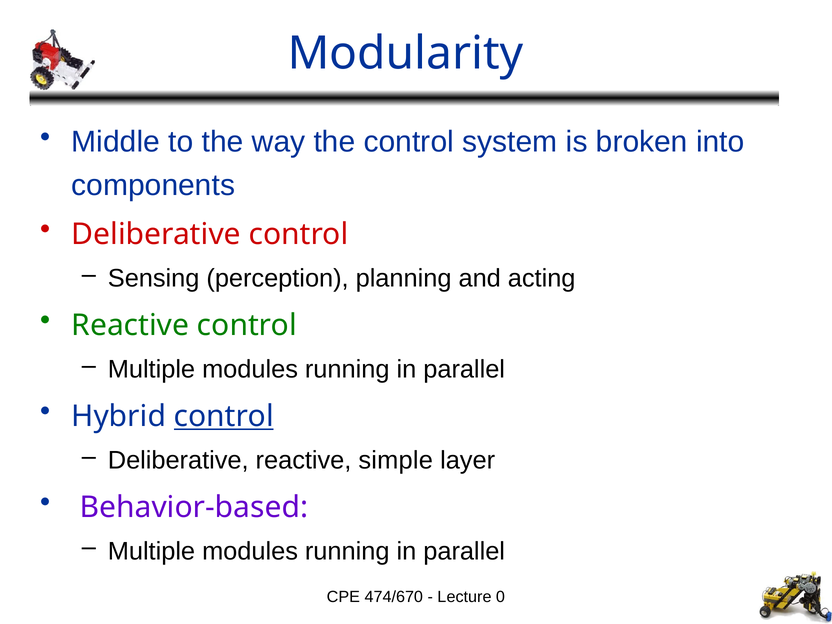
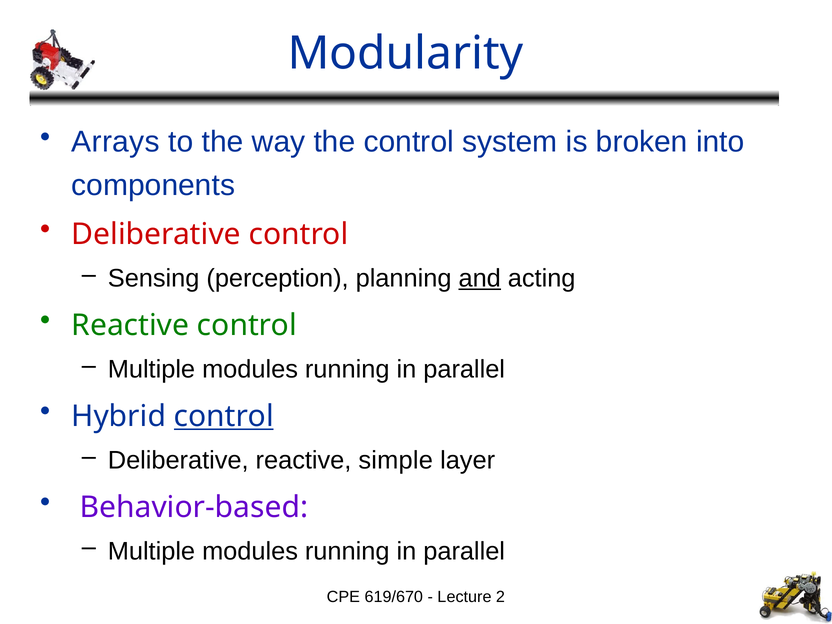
Middle: Middle -> Arrays (116, 142)
and underline: none -> present (480, 279)
474/670: 474/670 -> 619/670 (394, 597)
0: 0 -> 2 (500, 597)
